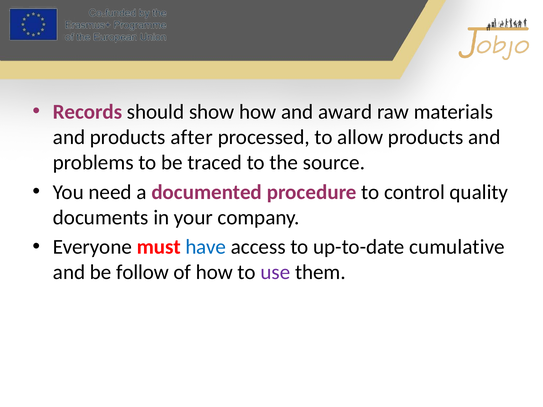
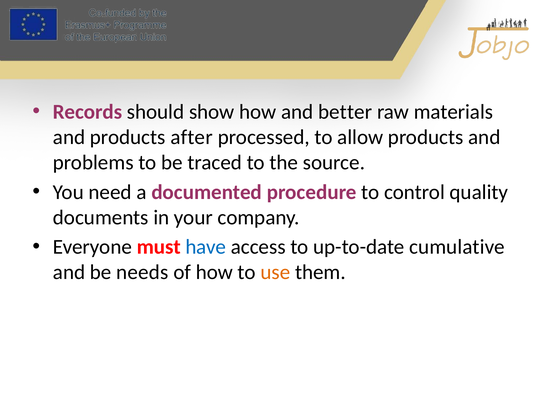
award: award -> better (345, 112)
follow: follow -> needs (142, 272)
use colour: purple -> orange (275, 272)
